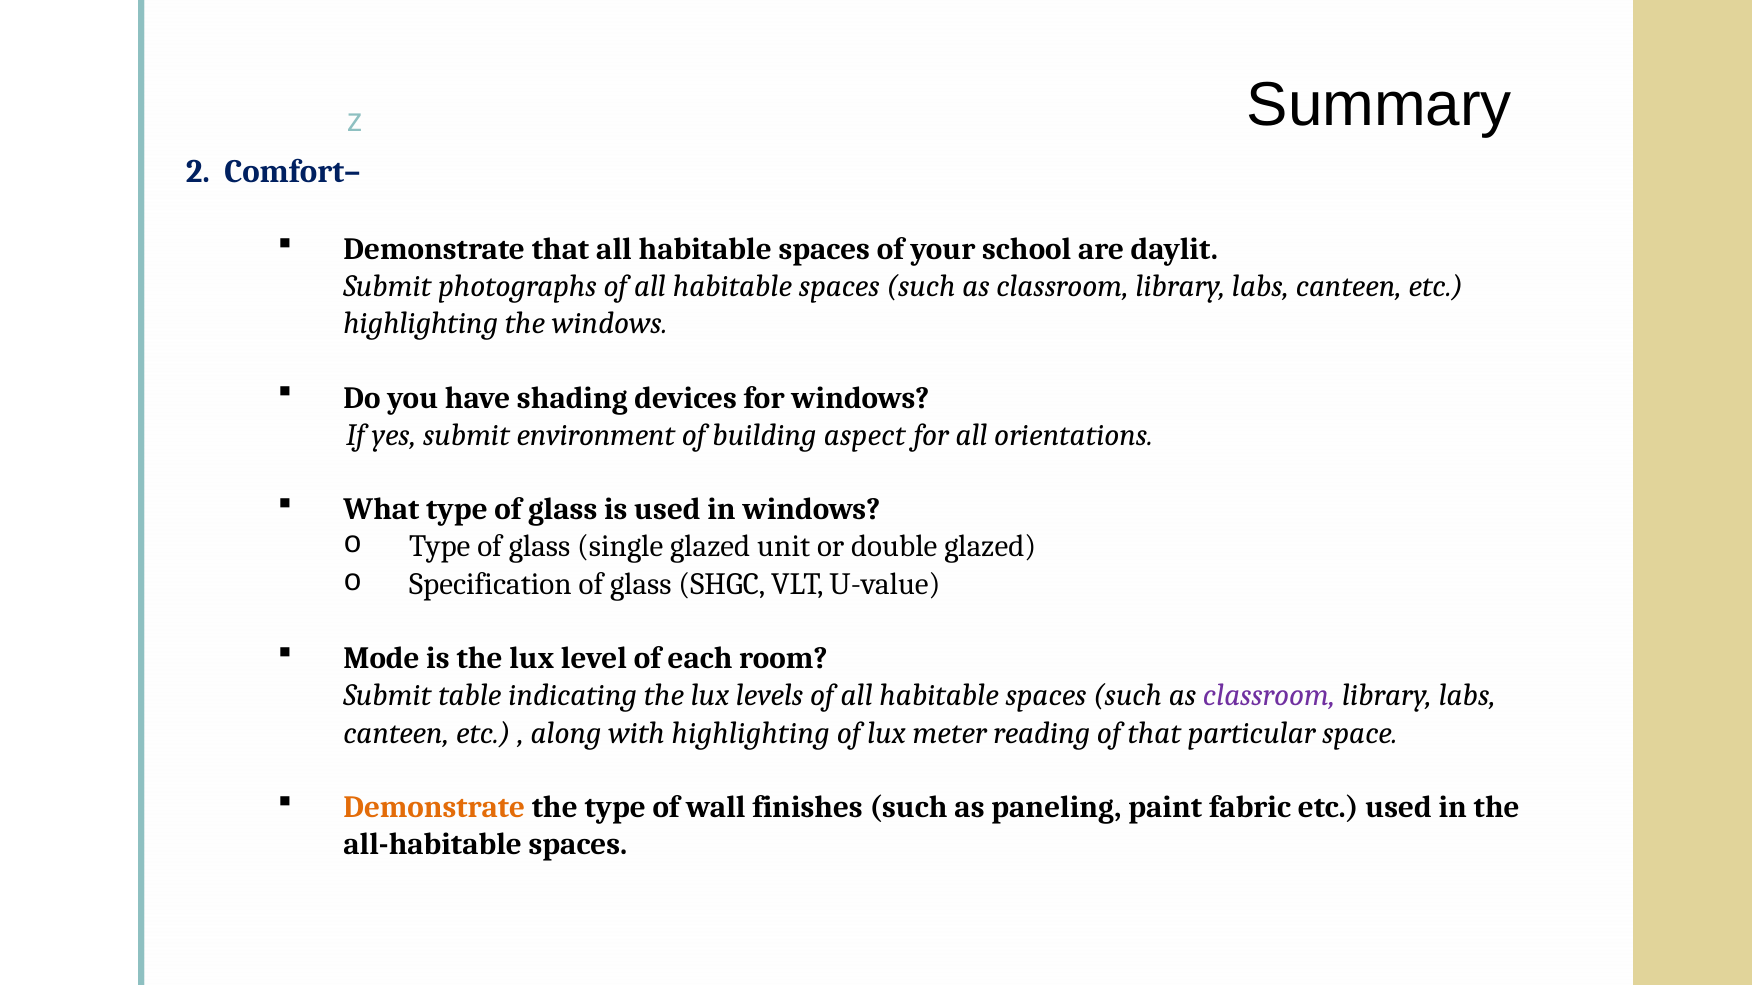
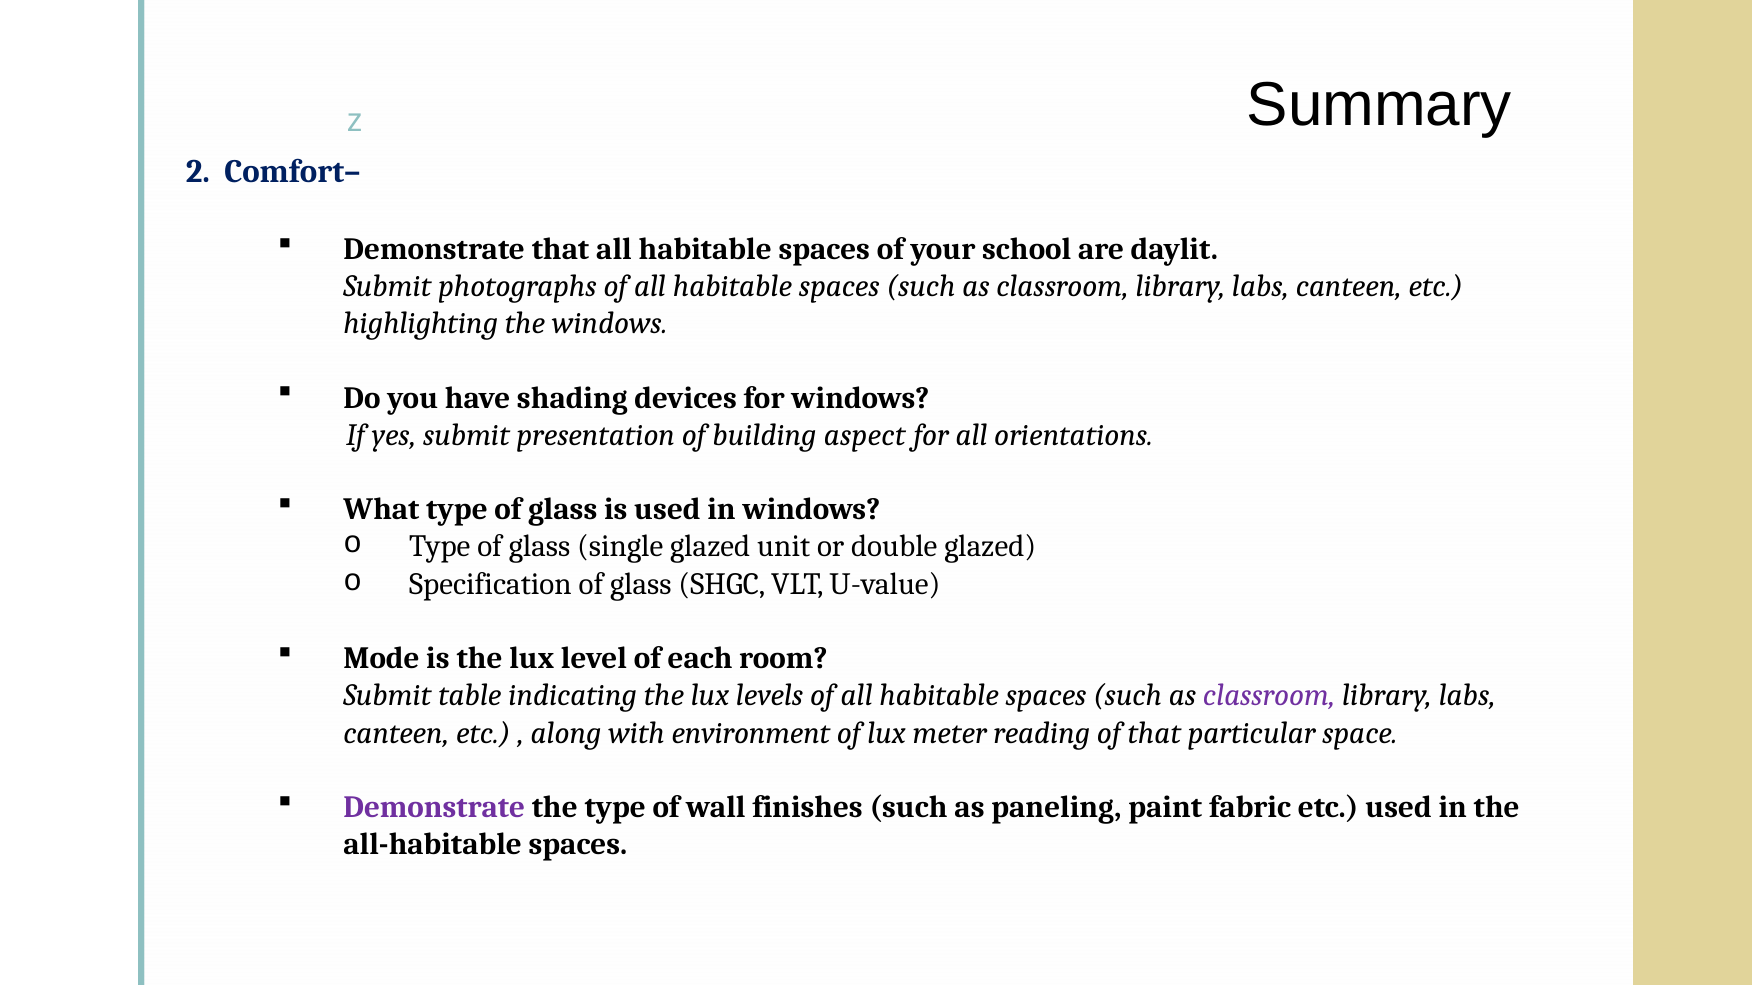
environment: environment -> presentation (596, 435)
with highlighting: highlighting -> environment (751, 733)
Demonstrate colour: orange -> purple (434, 808)
